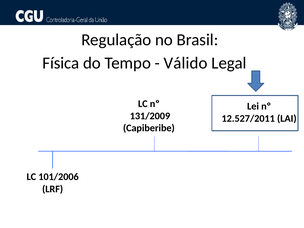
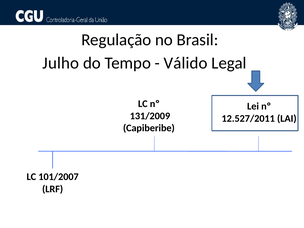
Física: Física -> Julho (61, 63)
101/2006: 101/2006 -> 101/2007 (59, 177)
